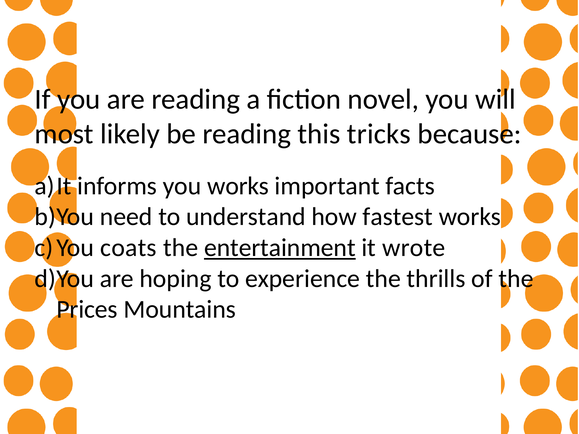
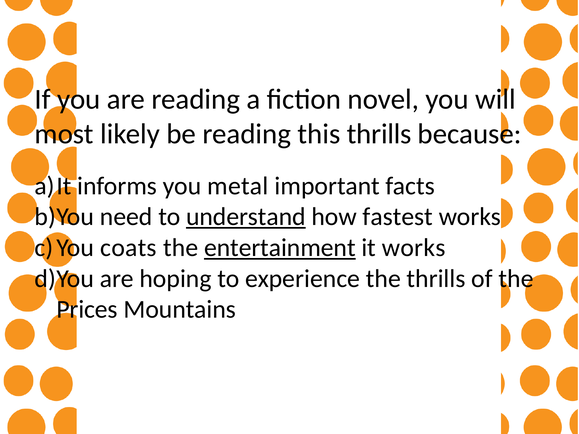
this tricks: tricks -> thrills (379, 134)
you works: works -> metal (238, 186)
understand underline: none -> present (246, 217)
it wrote: wrote -> works (414, 248)
